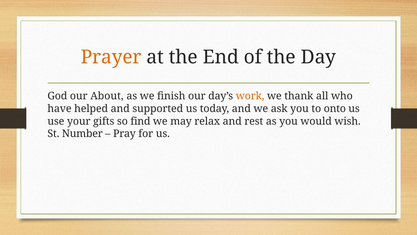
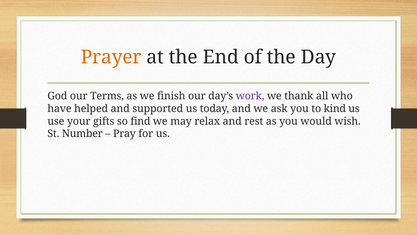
About: About -> Terms (107, 96)
work colour: orange -> purple (250, 96)
onto: onto -> kind (335, 109)
